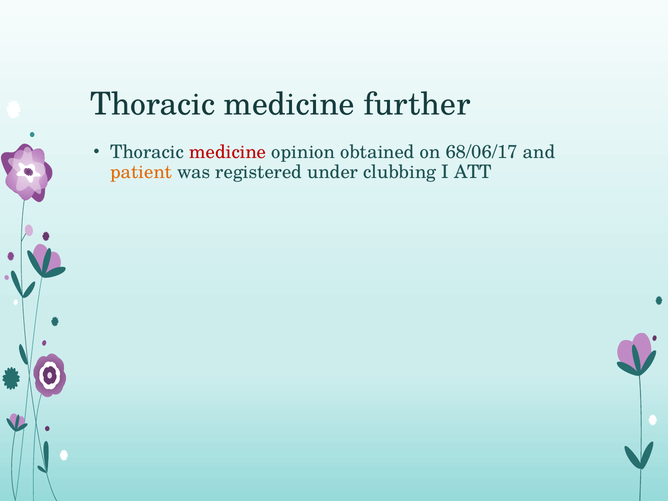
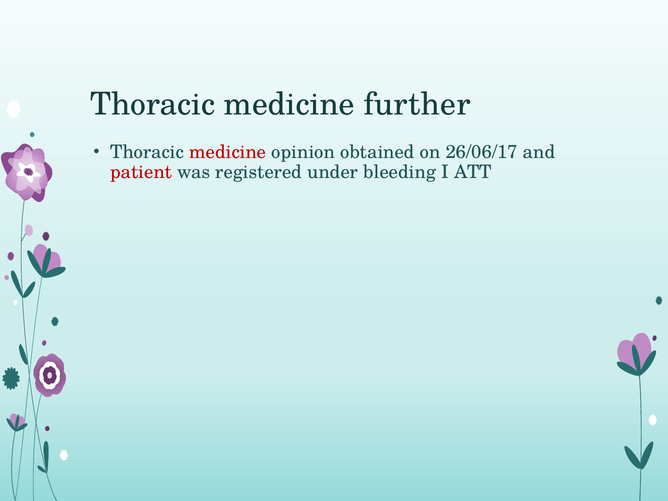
68/06/17: 68/06/17 -> 26/06/17 (482, 152)
patient colour: orange -> red (141, 172)
clubbing: clubbing -> bleeding (400, 172)
